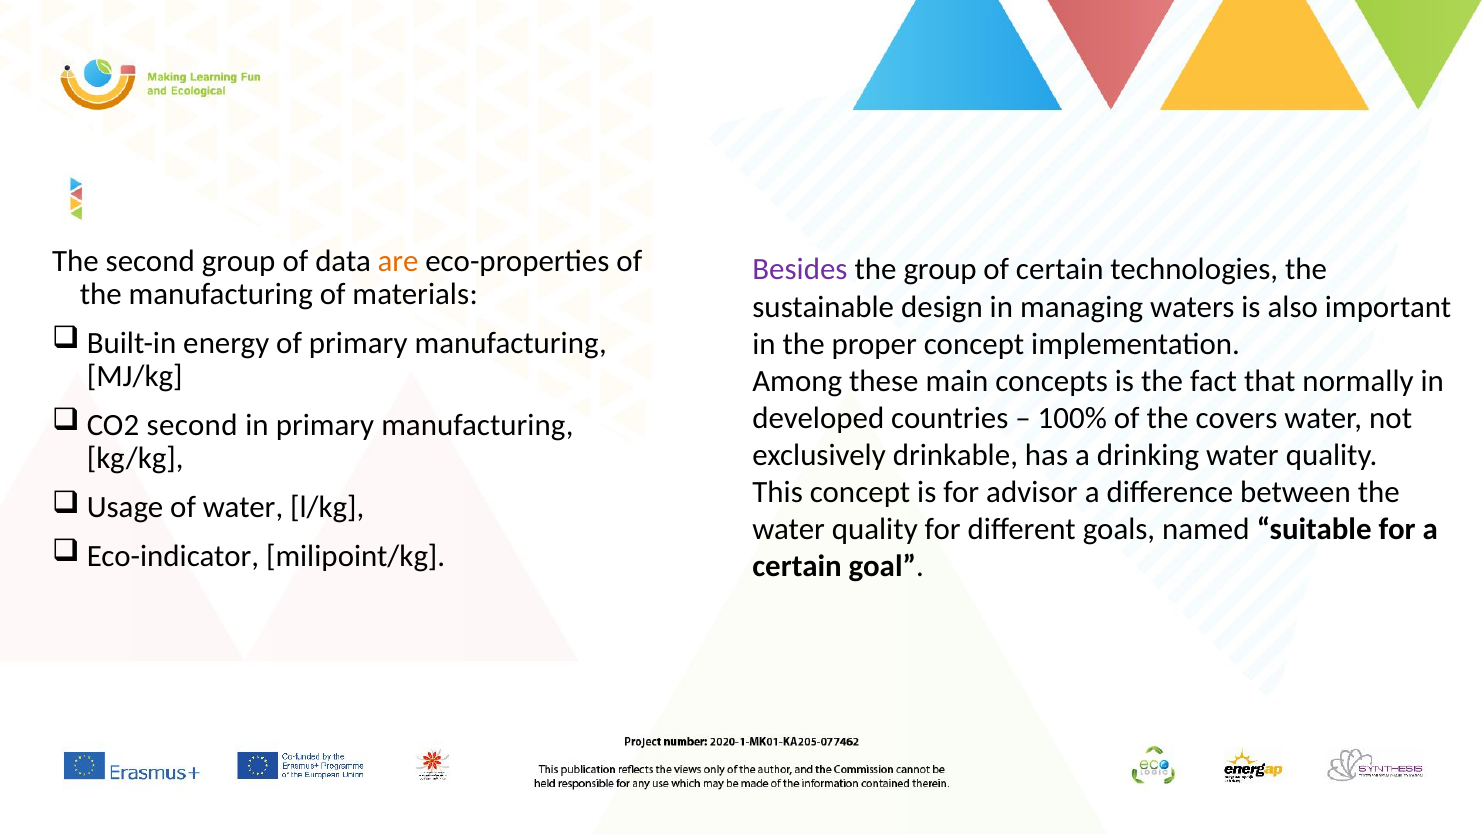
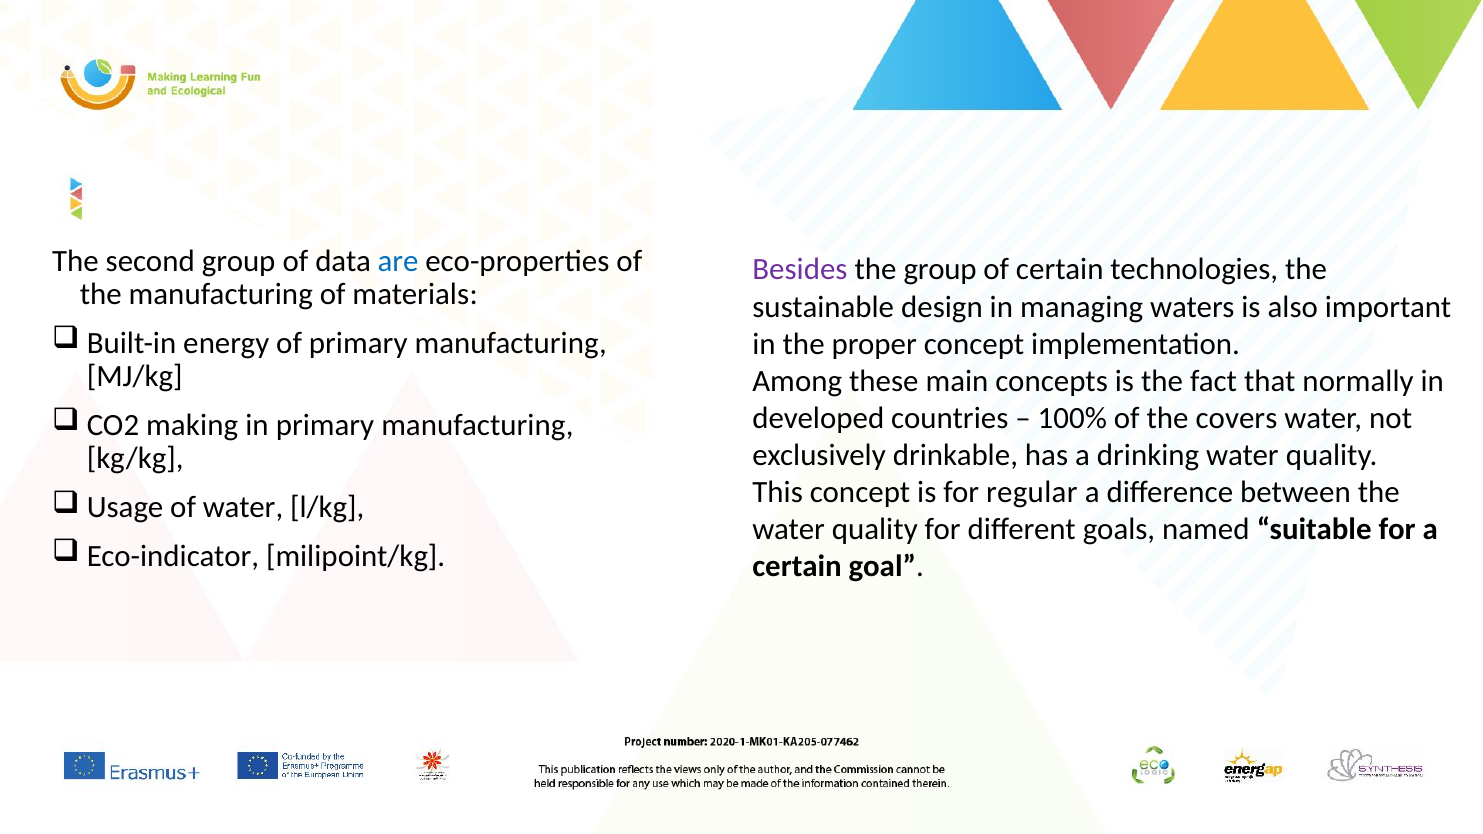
are colour: orange -> blue (398, 261)
CO2 second: second -> making (192, 425)
advisor: advisor -> regular (1032, 492)
